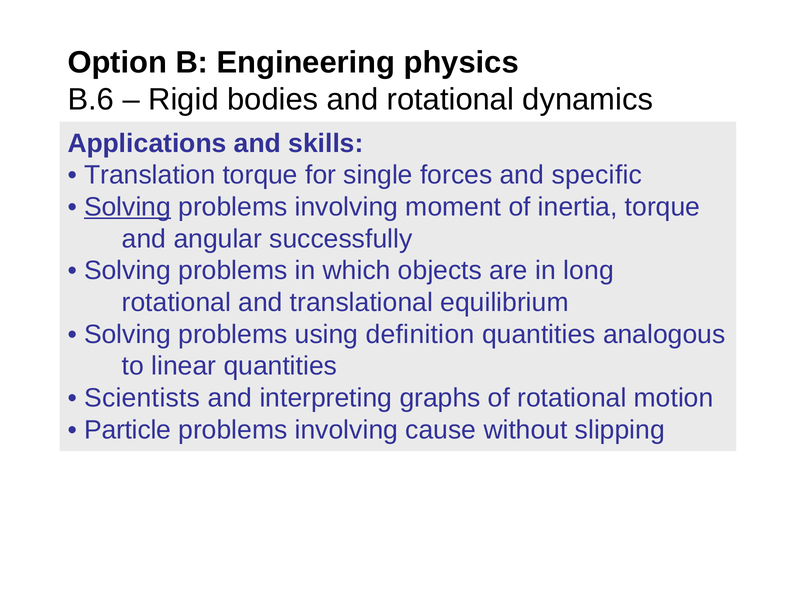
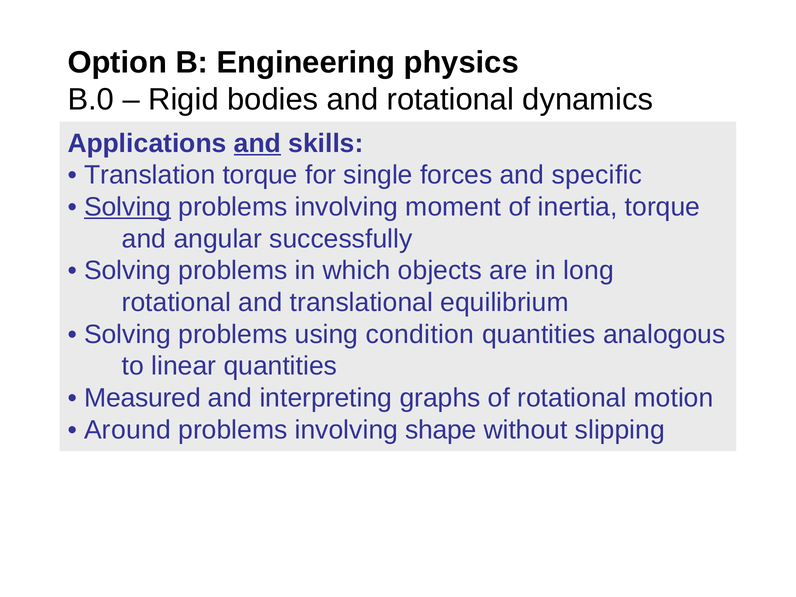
B.6: B.6 -> B.0 (91, 100)
and underline: none -> present (257, 143)
definition: definition -> condition (420, 334)
Scientists: Scientists -> Measured (142, 398)
Particle: Particle -> Around (127, 430)
cause: cause -> shape (441, 430)
